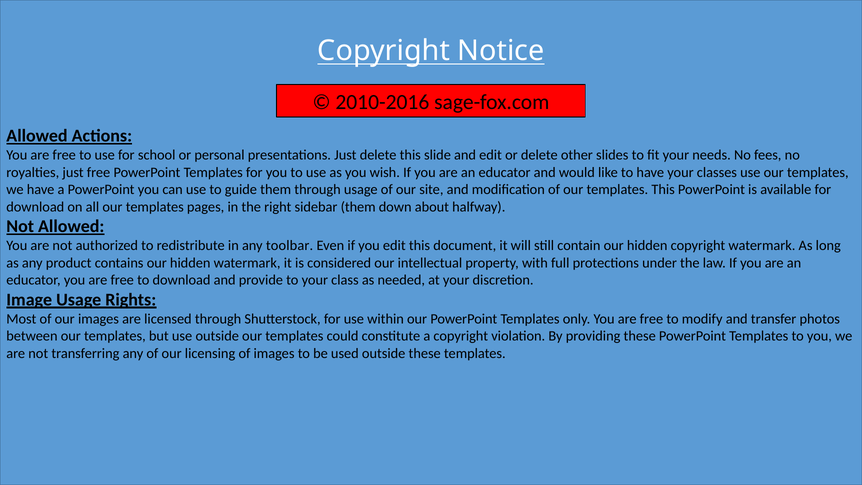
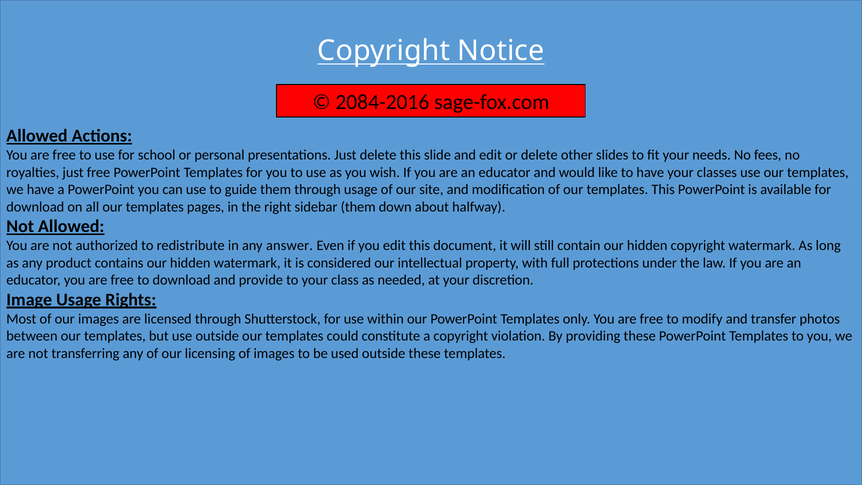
2010-2016: 2010-2016 -> 2084-2016 (382, 102)
toolbar: toolbar -> answer (290, 246)
